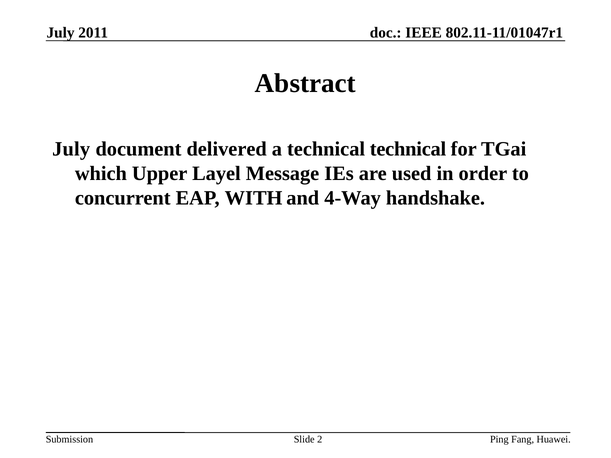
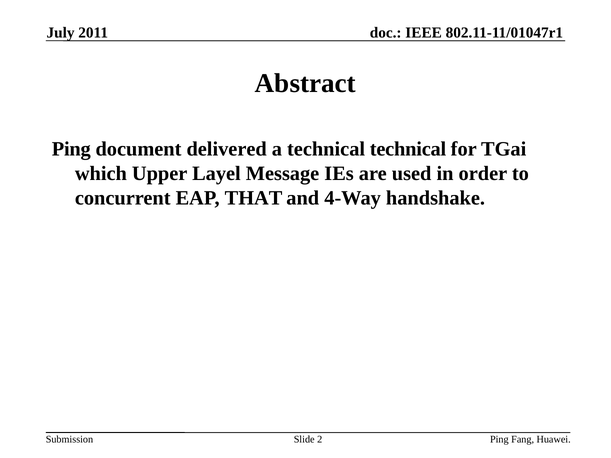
July: July -> Ping (71, 149)
WITH: WITH -> THAT (254, 198)
